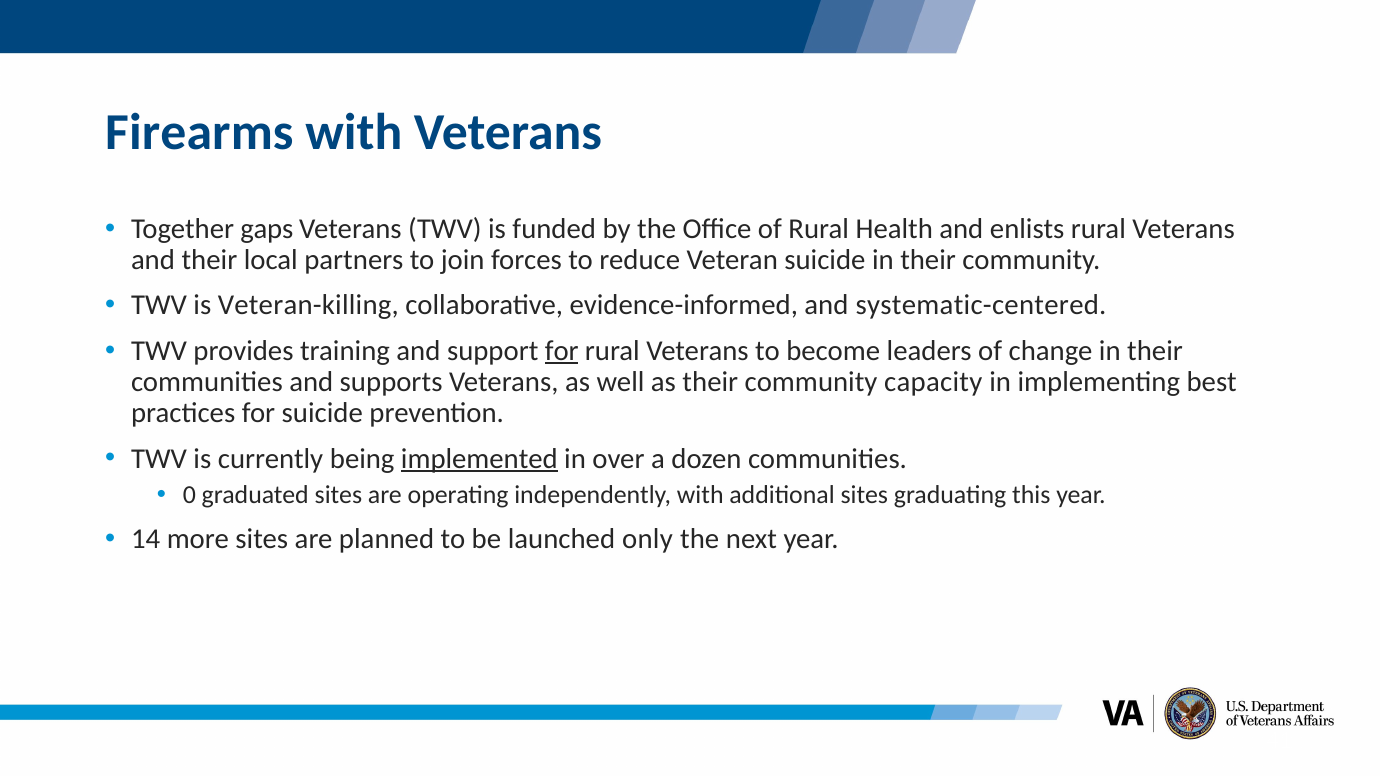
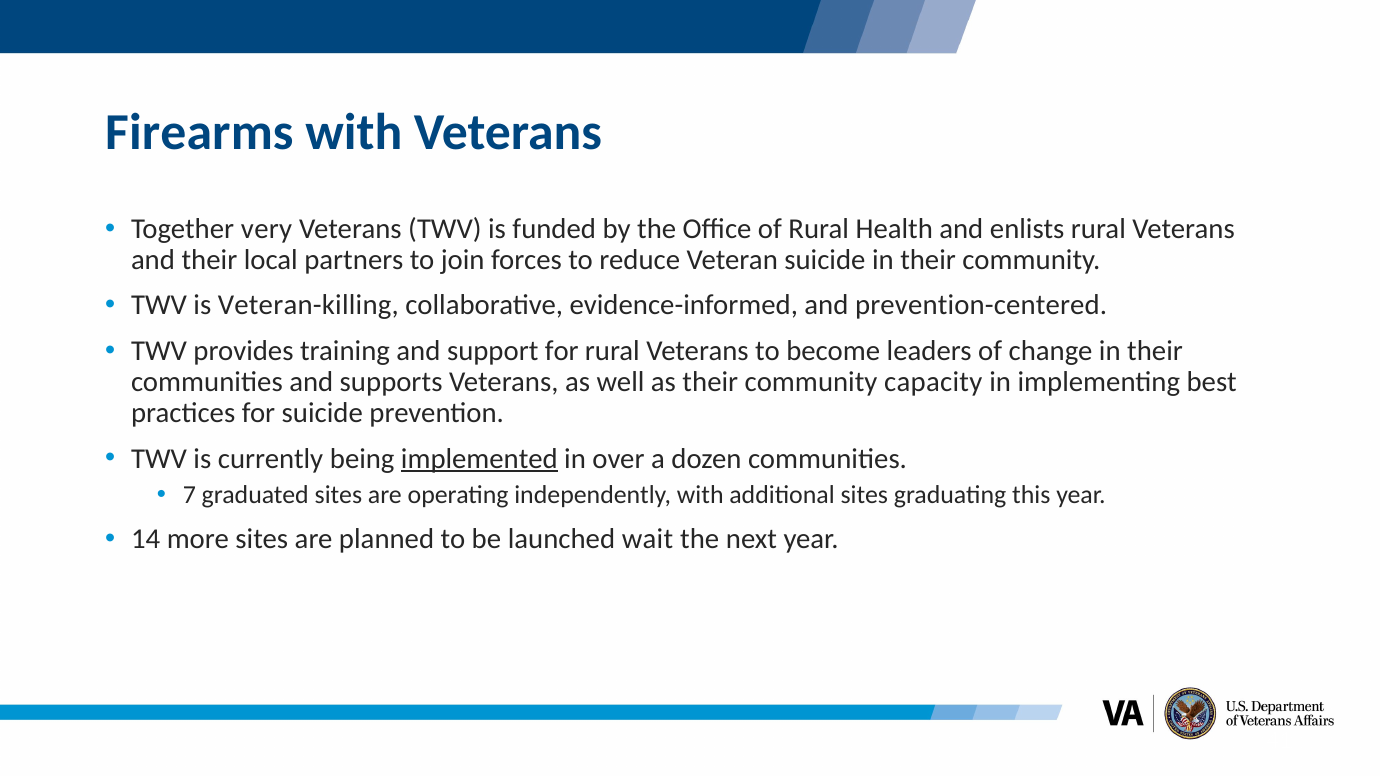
gaps: gaps -> very (267, 229)
systematic-centered: systematic-centered -> prevention-centered (981, 306)
for underline: present -> none (562, 351)
0: 0 -> 7 (189, 495)
only: only -> wait (647, 539)
